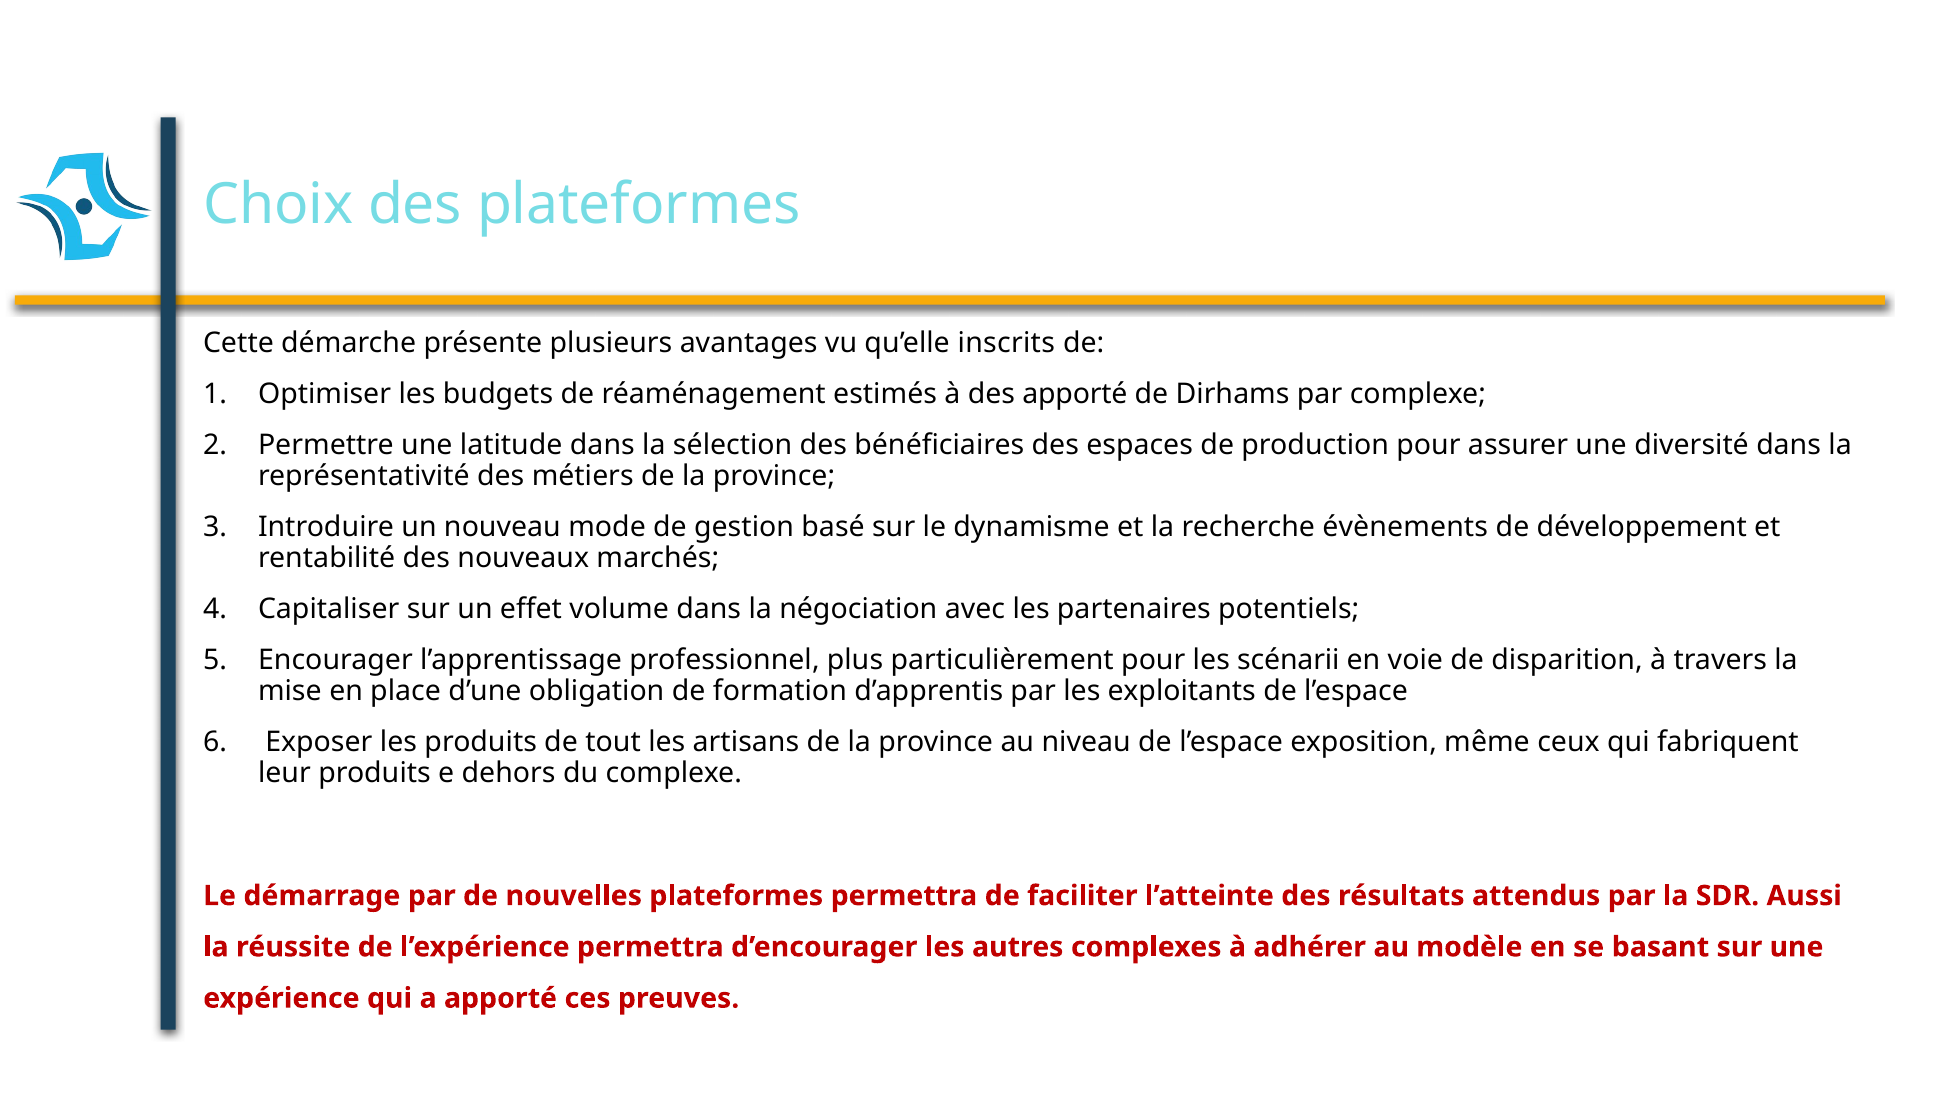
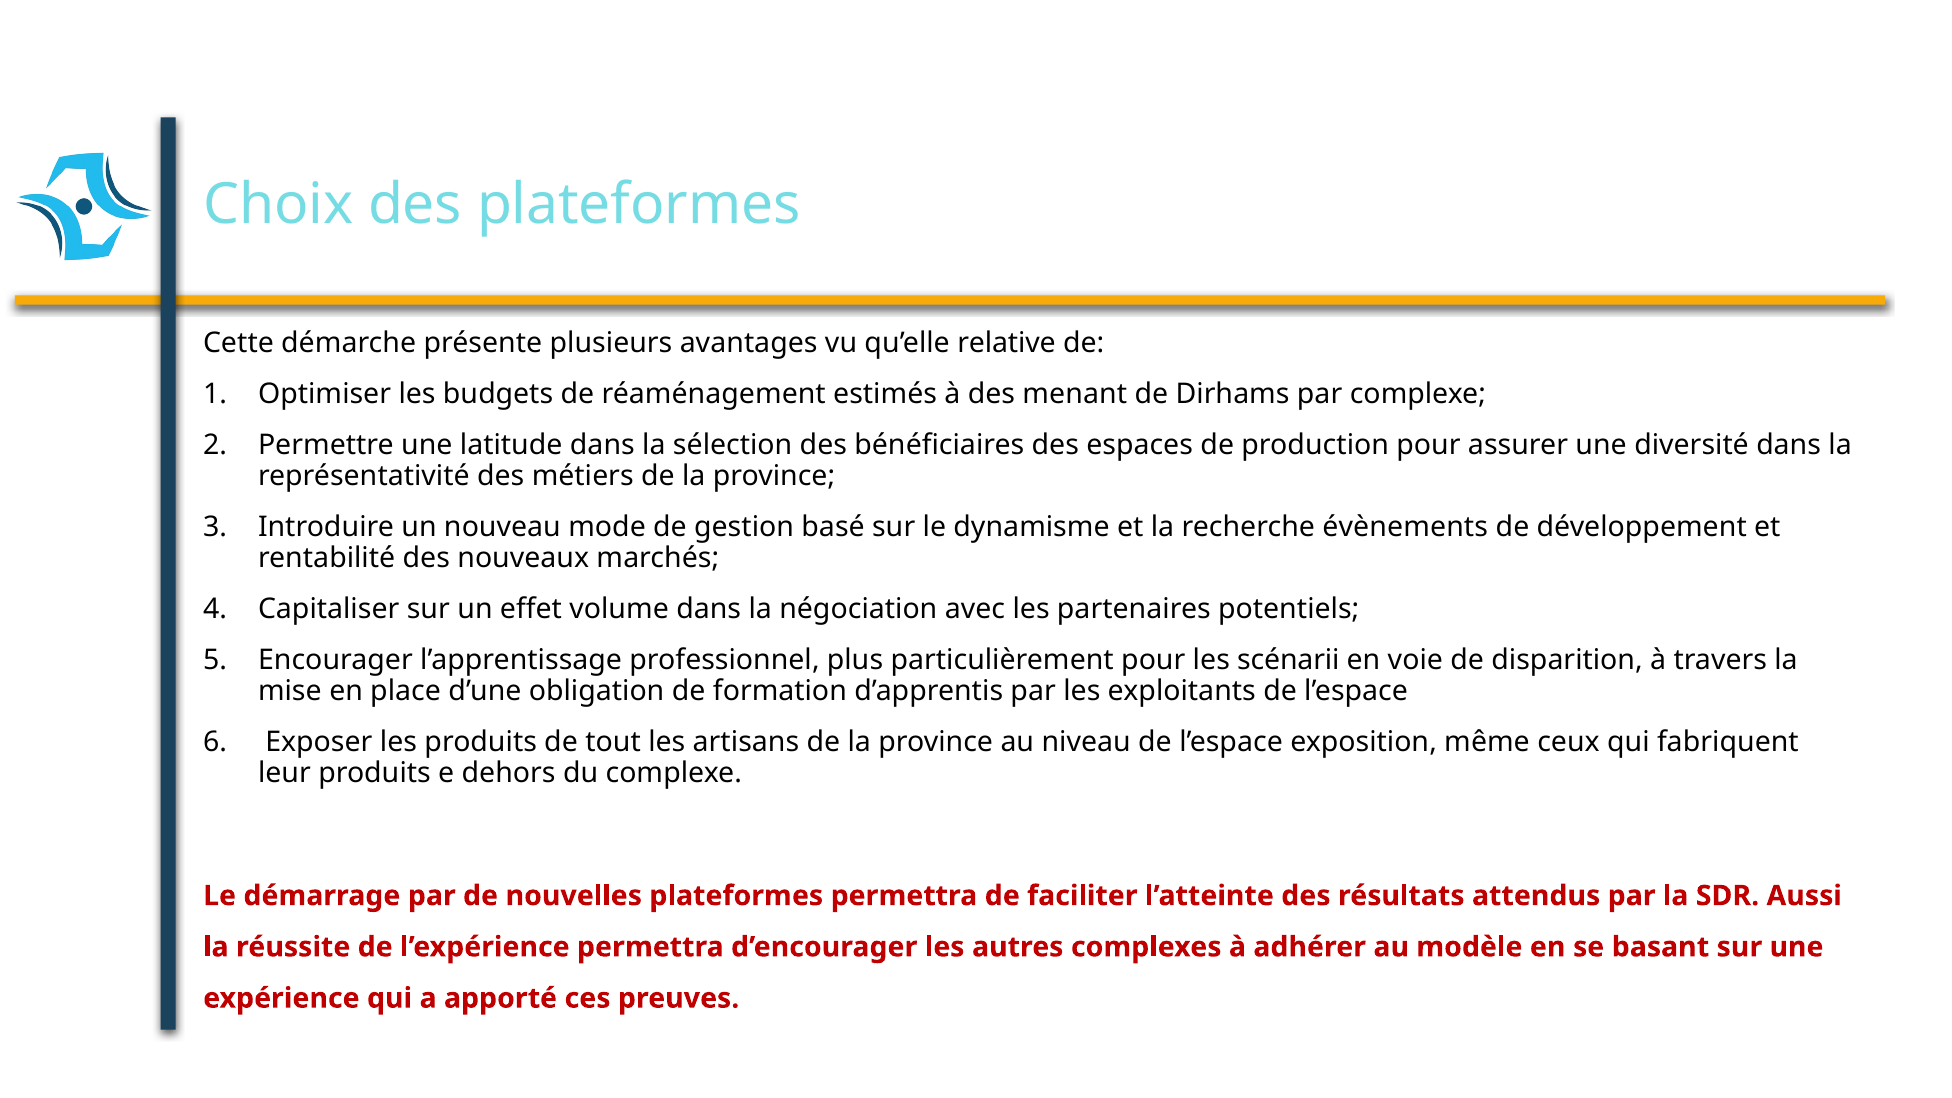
inscrits: inscrits -> relative (1006, 343)
des apporté: apporté -> menant (1075, 394)
